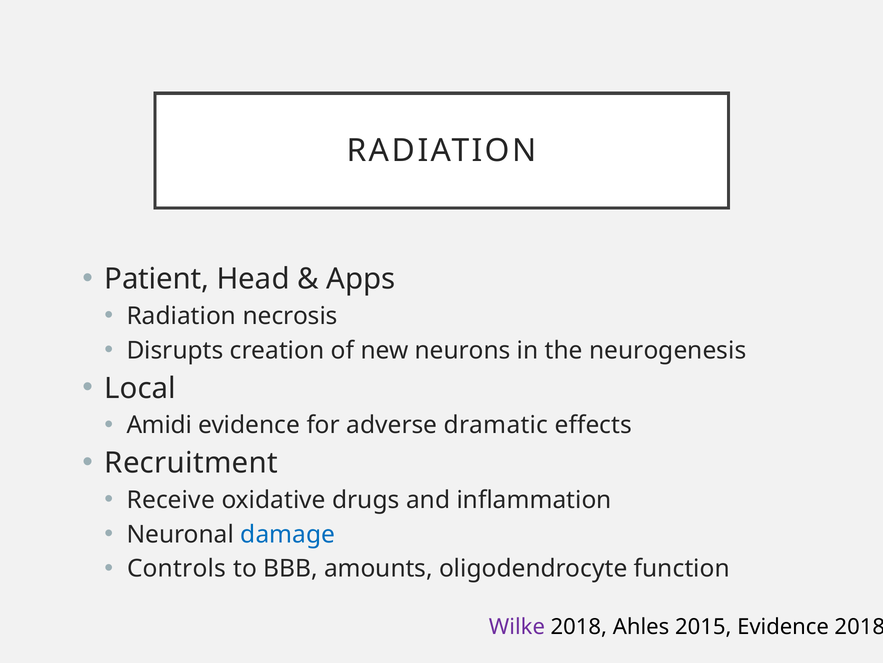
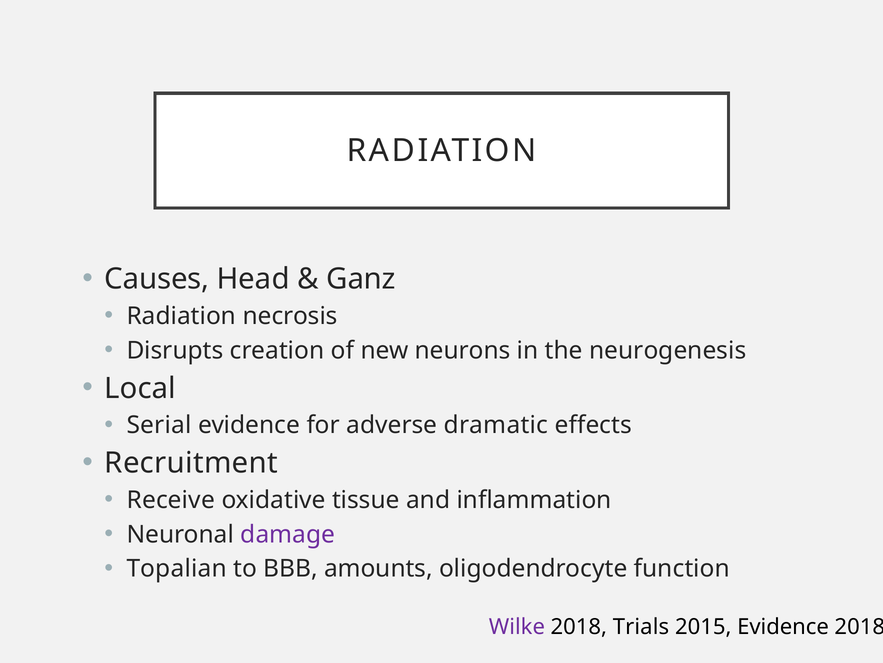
Patient: Patient -> Causes (157, 279)
Apps: Apps -> Ganz (361, 279)
Amidi: Amidi -> Serial (159, 425)
drugs: drugs -> tissue (366, 499)
damage colour: blue -> purple (288, 534)
Controls: Controls -> Topalian (177, 568)
Ahles: Ahles -> Trials (641, 626)
